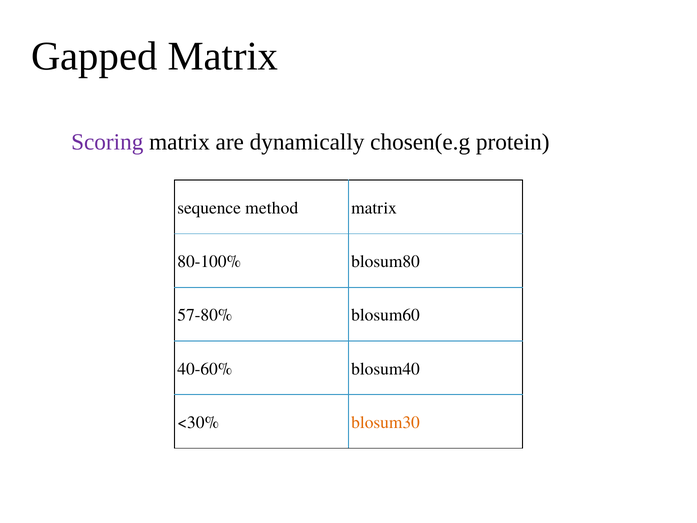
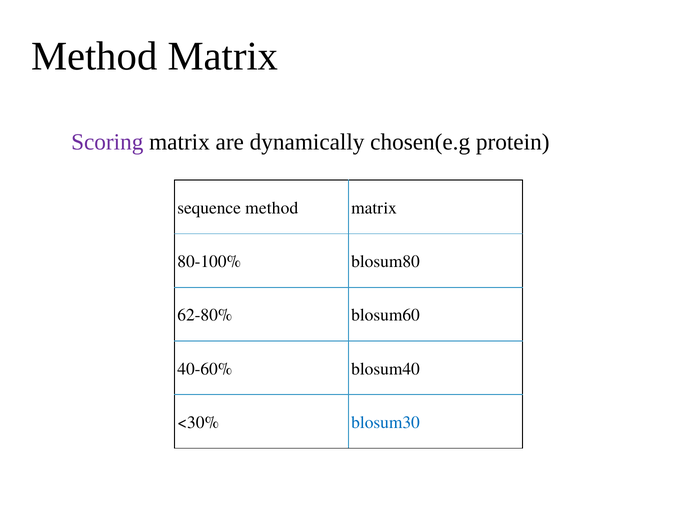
Gapped: Gapped -> Method (94, 56)
57-80%: 57-80% -> 62-80% (205, 315)
blosum30 colour: orange -> blue (386, 422)
